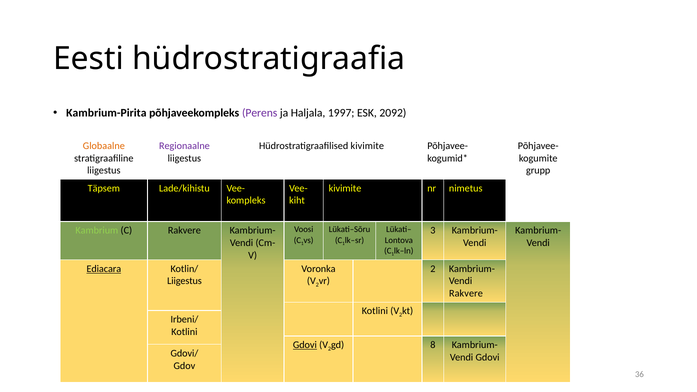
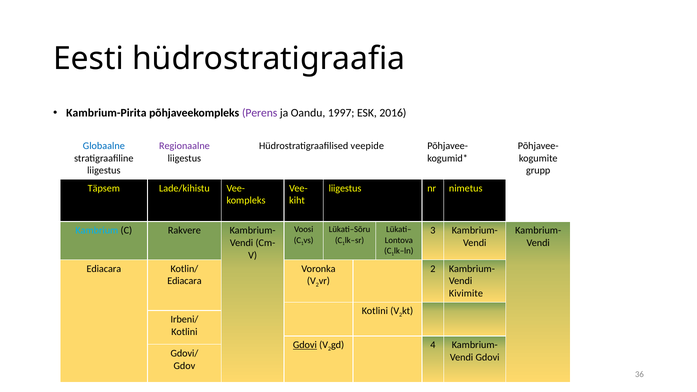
Haljala: Haljala -> Oandu (308, 113)
2092: 2092 -> 2016 (393, 113)
Globaalne colour: orange -> blue (104, 146)
Hüdrostratigraafilised kivimite: kivimite -> veepide (367, 146)
kivimite: kivimite -> liigestus (345, 188)
Kambrium colour: light green -> light blue (97, 231)
Ediacara underline: present -> none (104, 269)
Liigestus: Liigestus -> Ediacara (184, 281)
Rakvere: Rakvere -> Kivimite (466, 293)
8: 8 -> 4 (433, 345)
